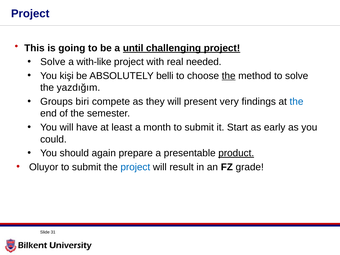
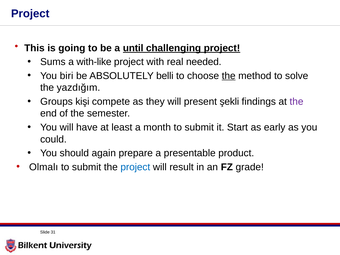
Solve: Solve -> Sums (53, 62)
kişi: kişi -> biri (67, 76)
biri: biri -> kişi (82, 102)
very: very -> şekli (229, 102)
the colour: blue -> purple (297, 102)
product underline: present -> none (236, 153)
Oluyor: Oluyor -> Olmalı (44, 167)
